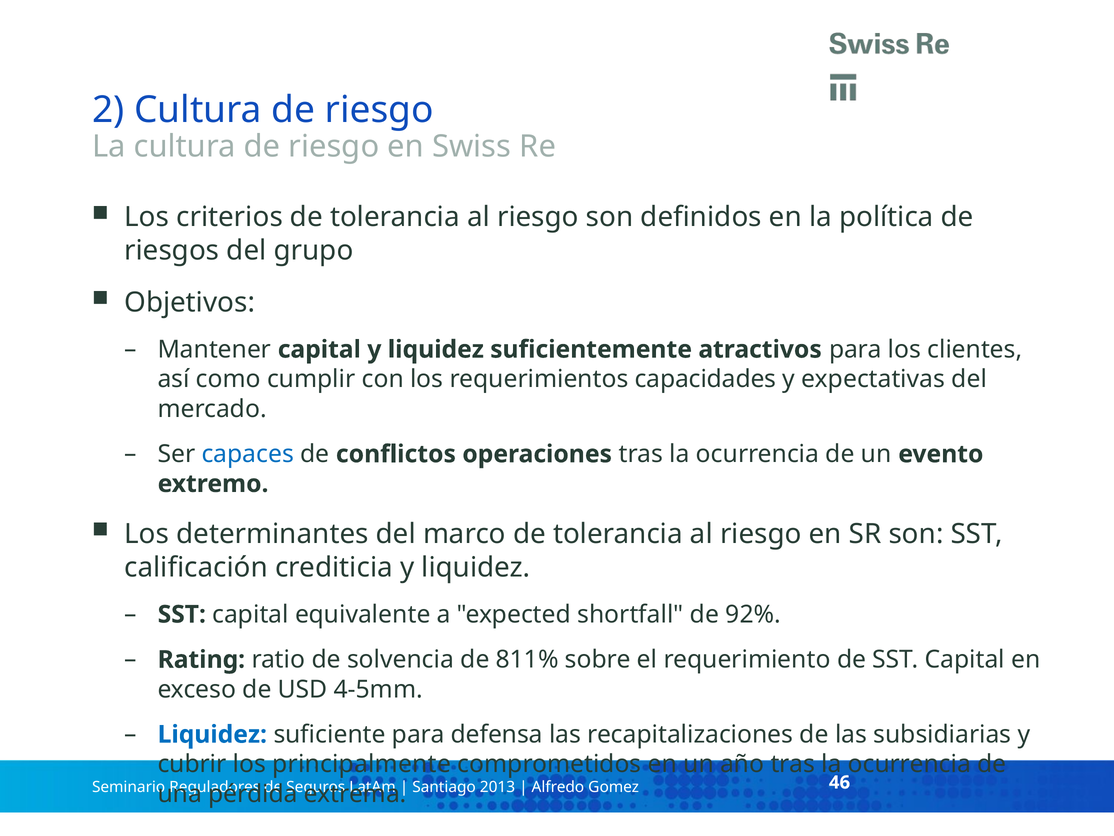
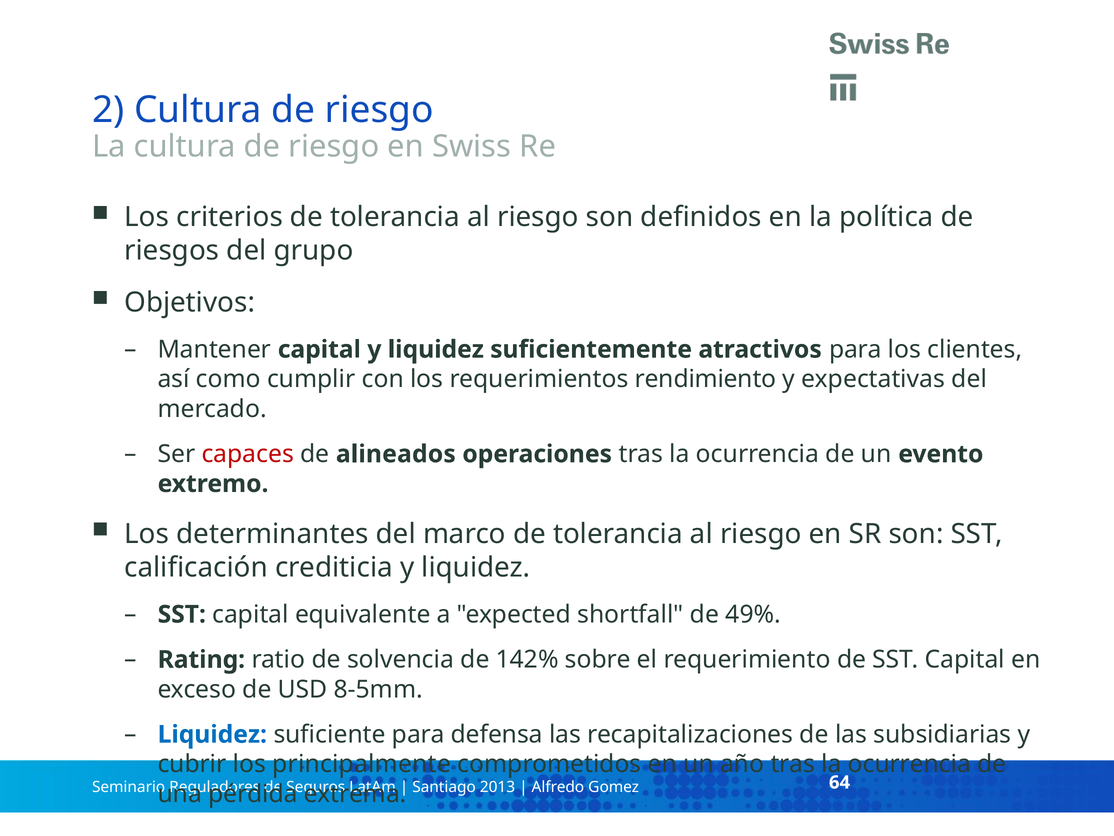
capacidades: capacidades -> rendimiento (705, 379)
capaces colour: blue -> red (248, 454)
conflictos: conflictos -> alineados (396, 454)
92%: 92% -> 49% (753, 614)
811%: 811% -> 142% (527, 659)
4-5mm: 4-5mm -> 8-5mm (378, 689)
46: 46 -> 64 (840, 782)
